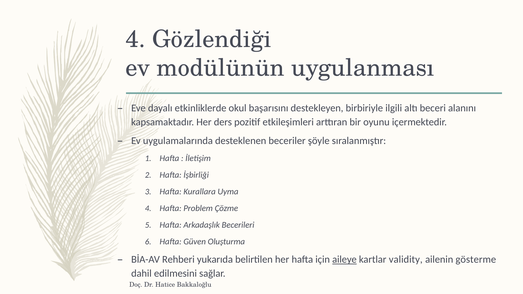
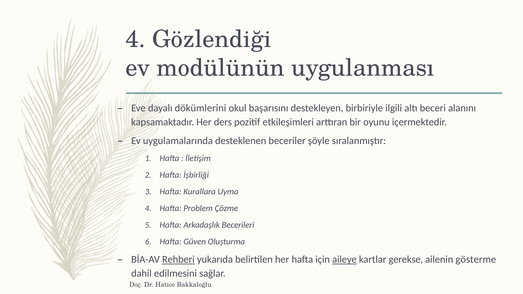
etkinliklerde: etkinliklerde -> dökümlerini (200, 108)
Rehberi underline: none -> present (178, 260)
validity: validity -> gerekse (406, 260)
